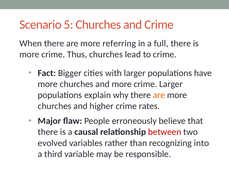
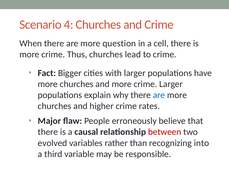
5: 5 -> 4 (69, 25)
referring: referring -> question (119, 44)
full: full -> cell (161, 44)
are colour: orange -> blue (159, 96)
